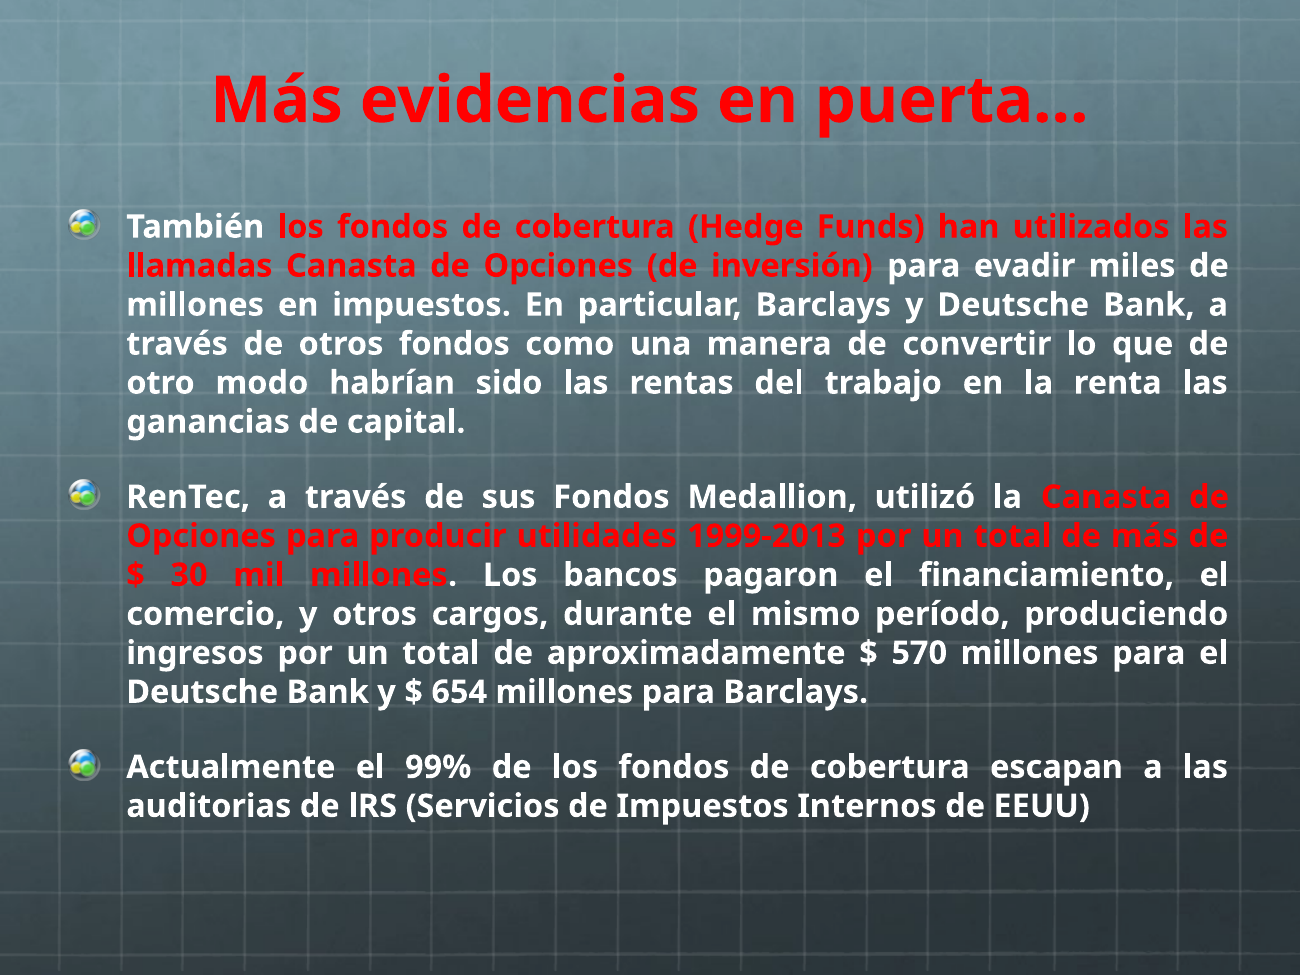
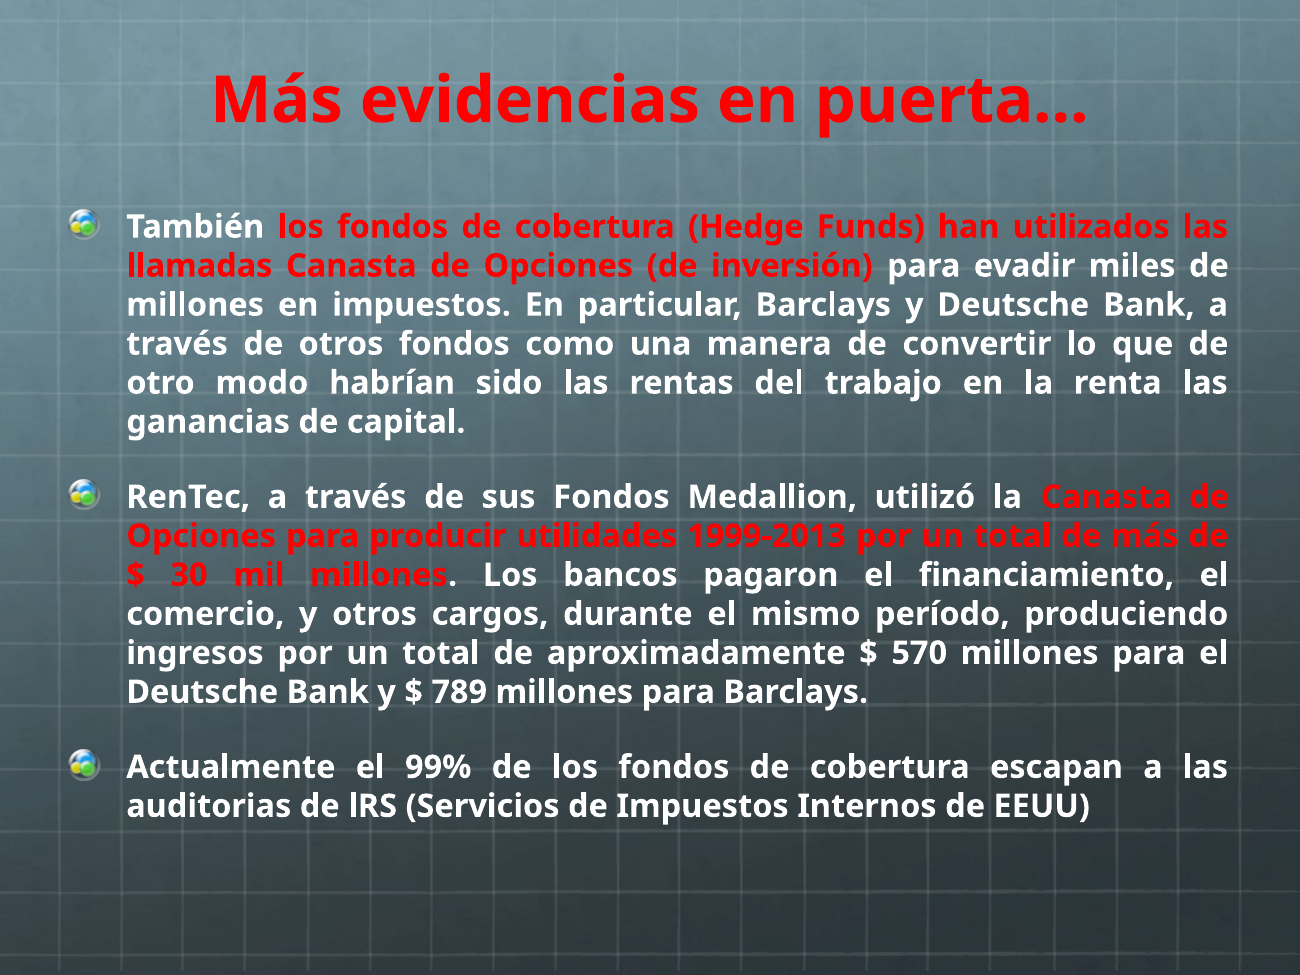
654: 654 -> 789 (459, 692)
